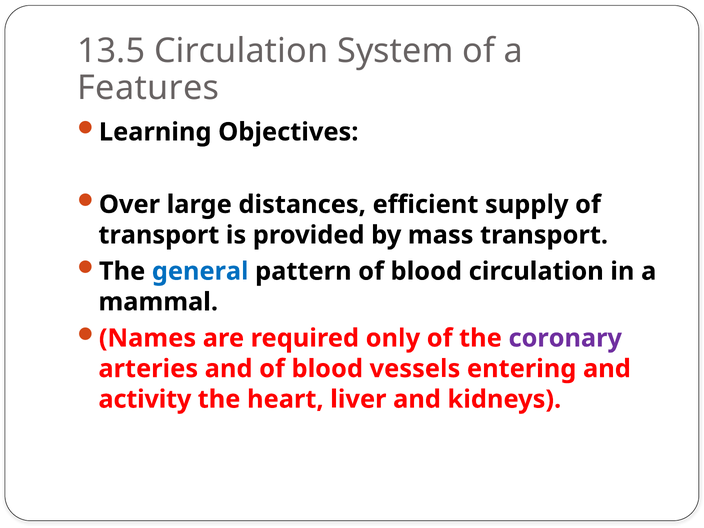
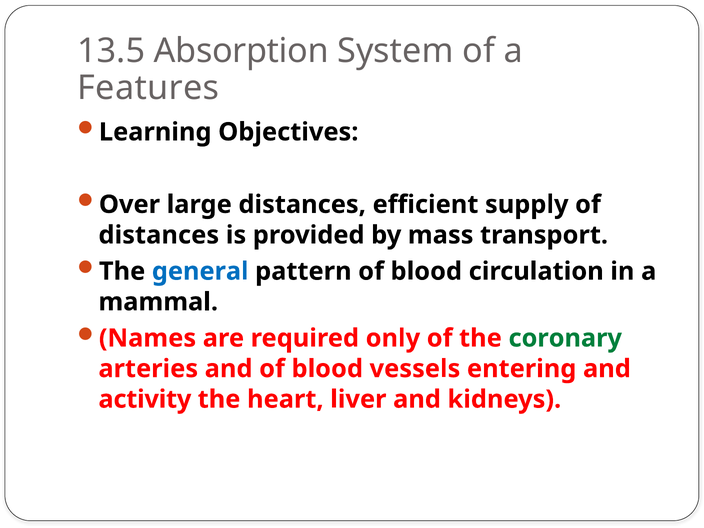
13.5 Circulation: Circulation -> Absorption (241, 51)
transport: transport -> distances (159, 235)
coronary colour: purple -> green (565, 338)
